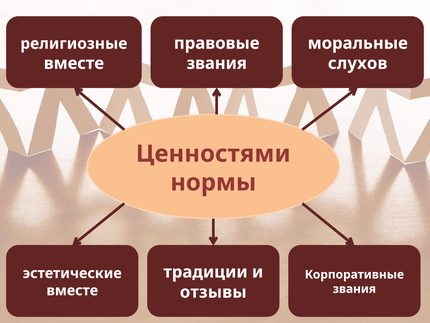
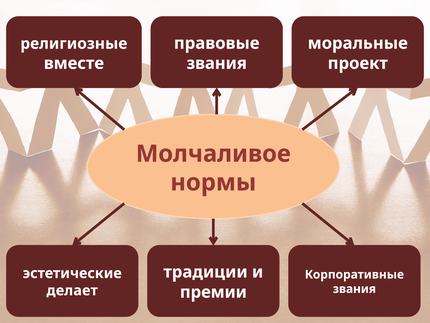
слухов: слухов -> проект (358, 63)
Ценностями: Ценностями -> Молчаливое (213, 154)
вместе: вместе -> делает (72, 290)
отзывы: отзывы -> премии (213, 292)
